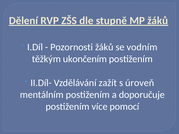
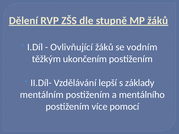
Pozornosti: Pozornosti -> Ovlivňující (72, 47)
zažít: zažít -> lepší (108, 83)
úroveň: úroveň -> základy (140, 83)
doporučuje: doporučuje -> mentálního (142, 95)
